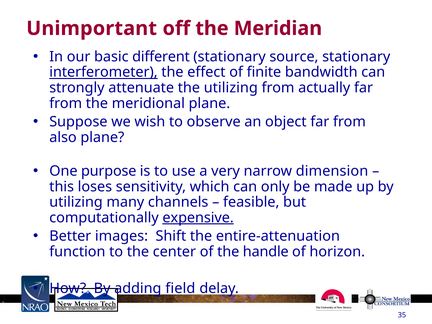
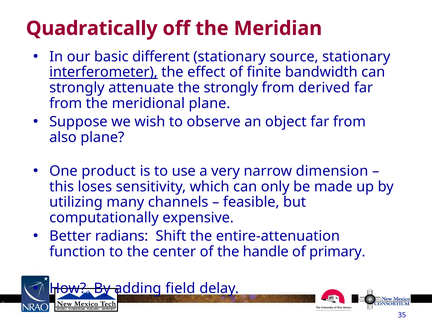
Unimportant: Unimportant -> Quadratically (92, 28)
the utilizing: utilizing -> strongly (231, 88)
actually: actually -> derived (324, 88)
purpose: purpose -> product (109, 171)
expensive underline: present -> none (198, 218)
images: images -> radians (122, 236)
horizon: horizon -> primary (337, 252)
